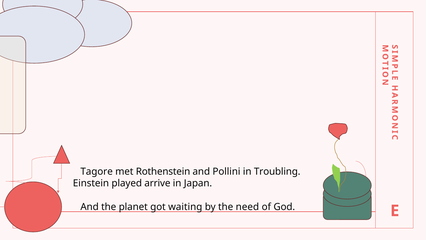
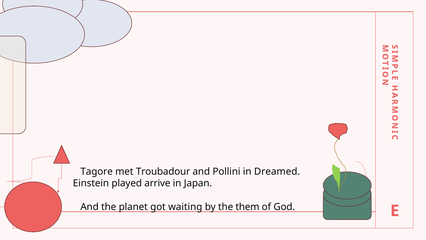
Rothenstein: Rothenstein -> Troubadour (163, 171)
Troubling: Troubling -> Dreamed (277, 171)
need: need -> them (247, 207)
